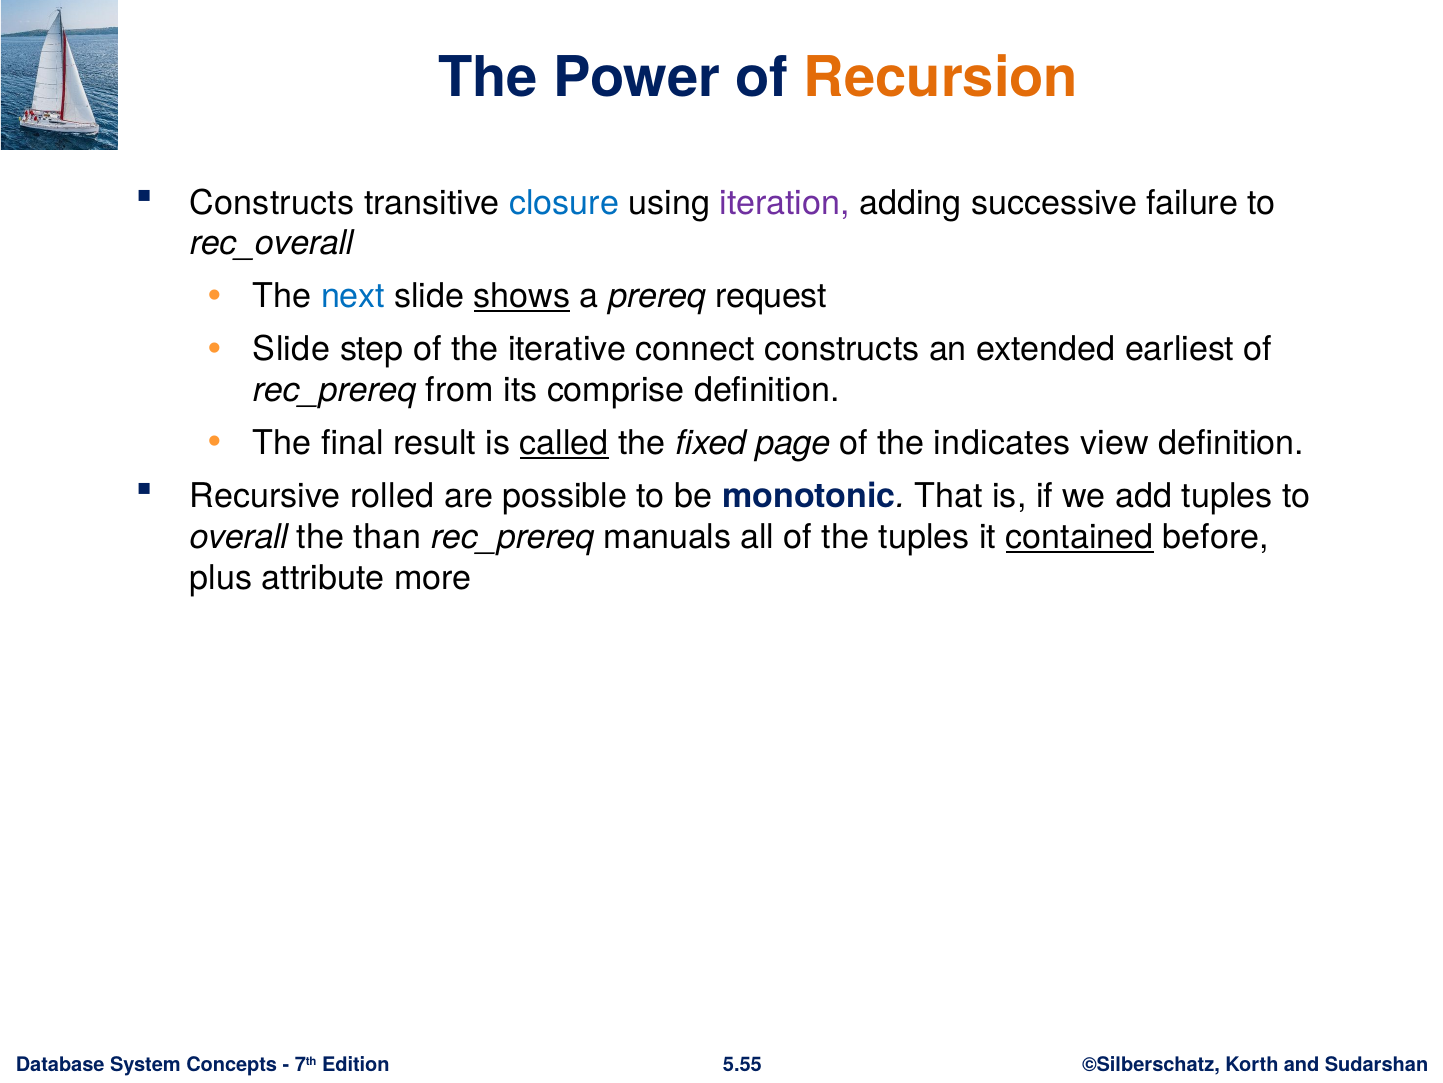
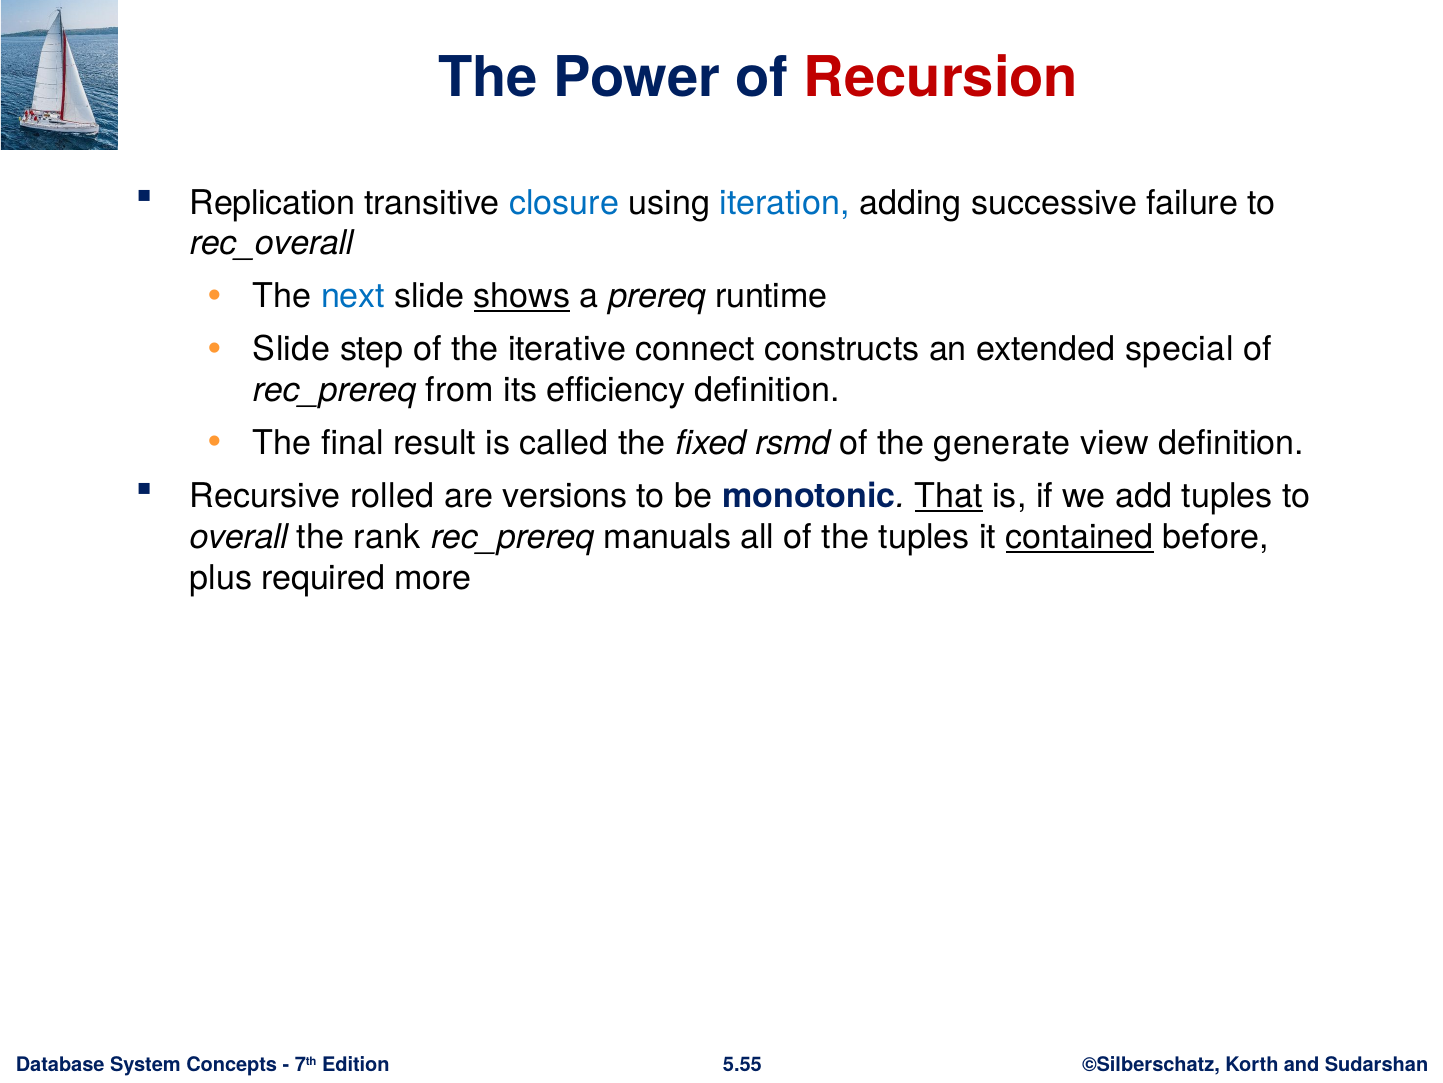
Recursion colour: orange -> red (941, 78)
Constructs: Constructs -> Replication (272, 203)
iteration colour: purple -> blue (785, 203)
request: request -> runtime (771, 296)
earliest: earliest -> special (1180, 349)
comprise: comprise -> efficiency (616, 390)
called underline: present -> none (564, 443)
page: page -> rsmd (793, 443)
indicates: indicates -> generate (1002, 443)
possible: possible -> versions (565, 496)
That underline: none -> present (949, 496)
than: than -> rank (387, 537)
attribute: attribute -> required (323, 578)
